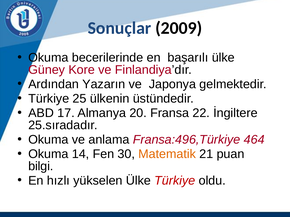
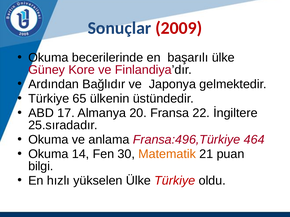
2009 colour: black -> red (179, 28)
Yazarın: Yazarın -> Bağlıdır (104, 84)
25: 25 -> 65 (80, 99)
